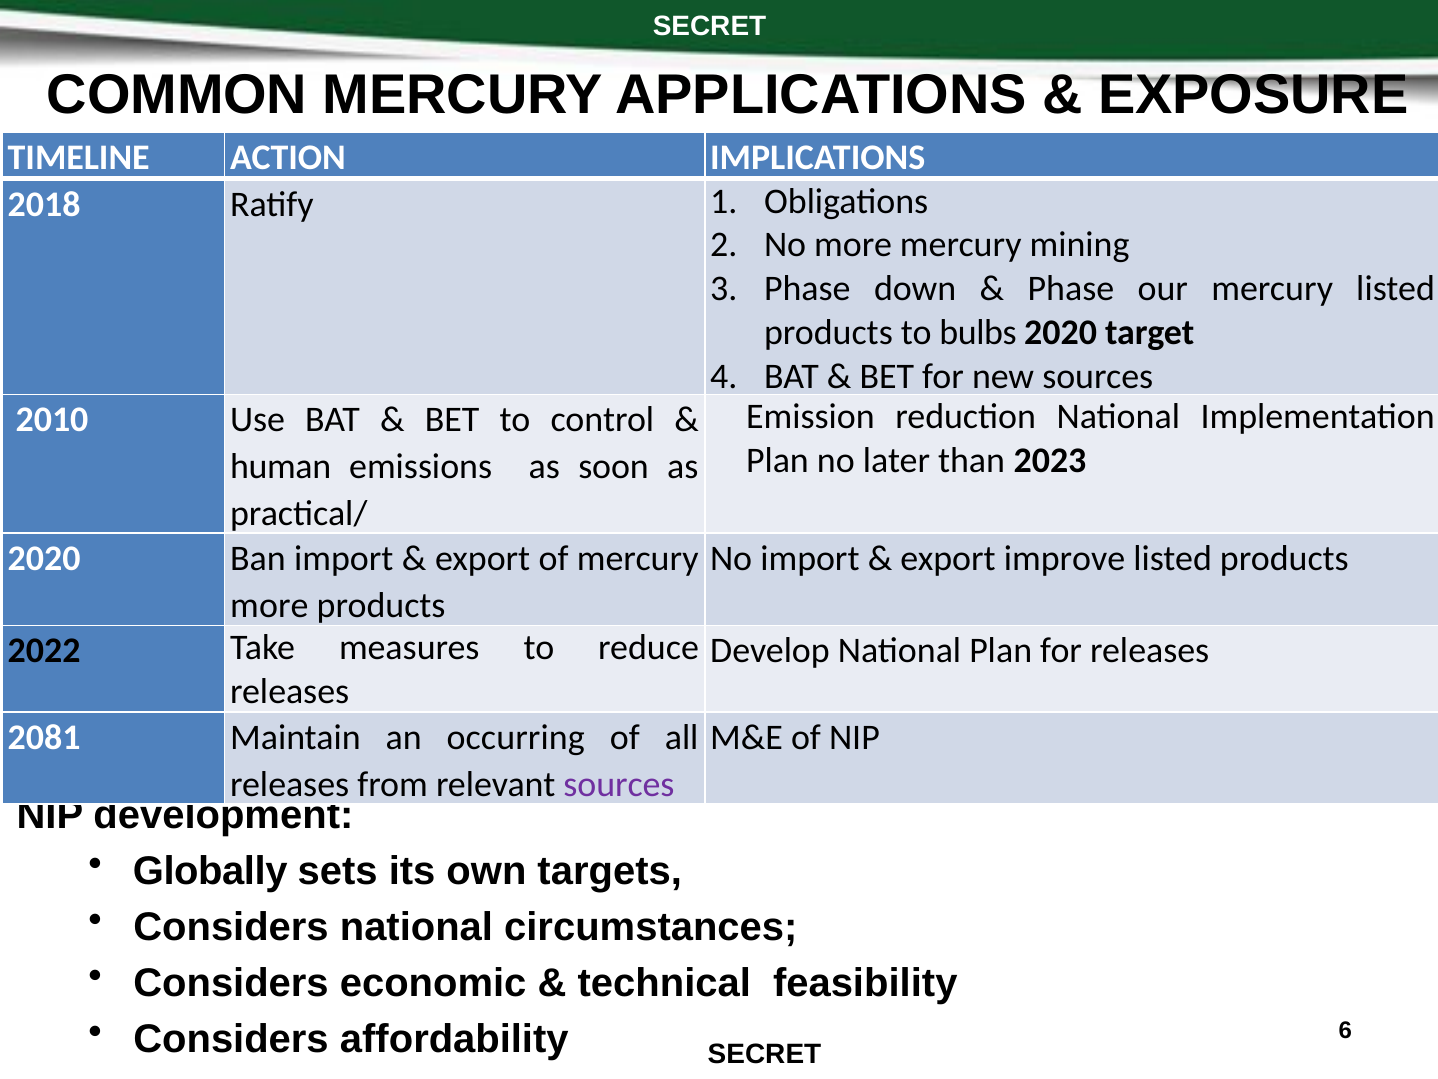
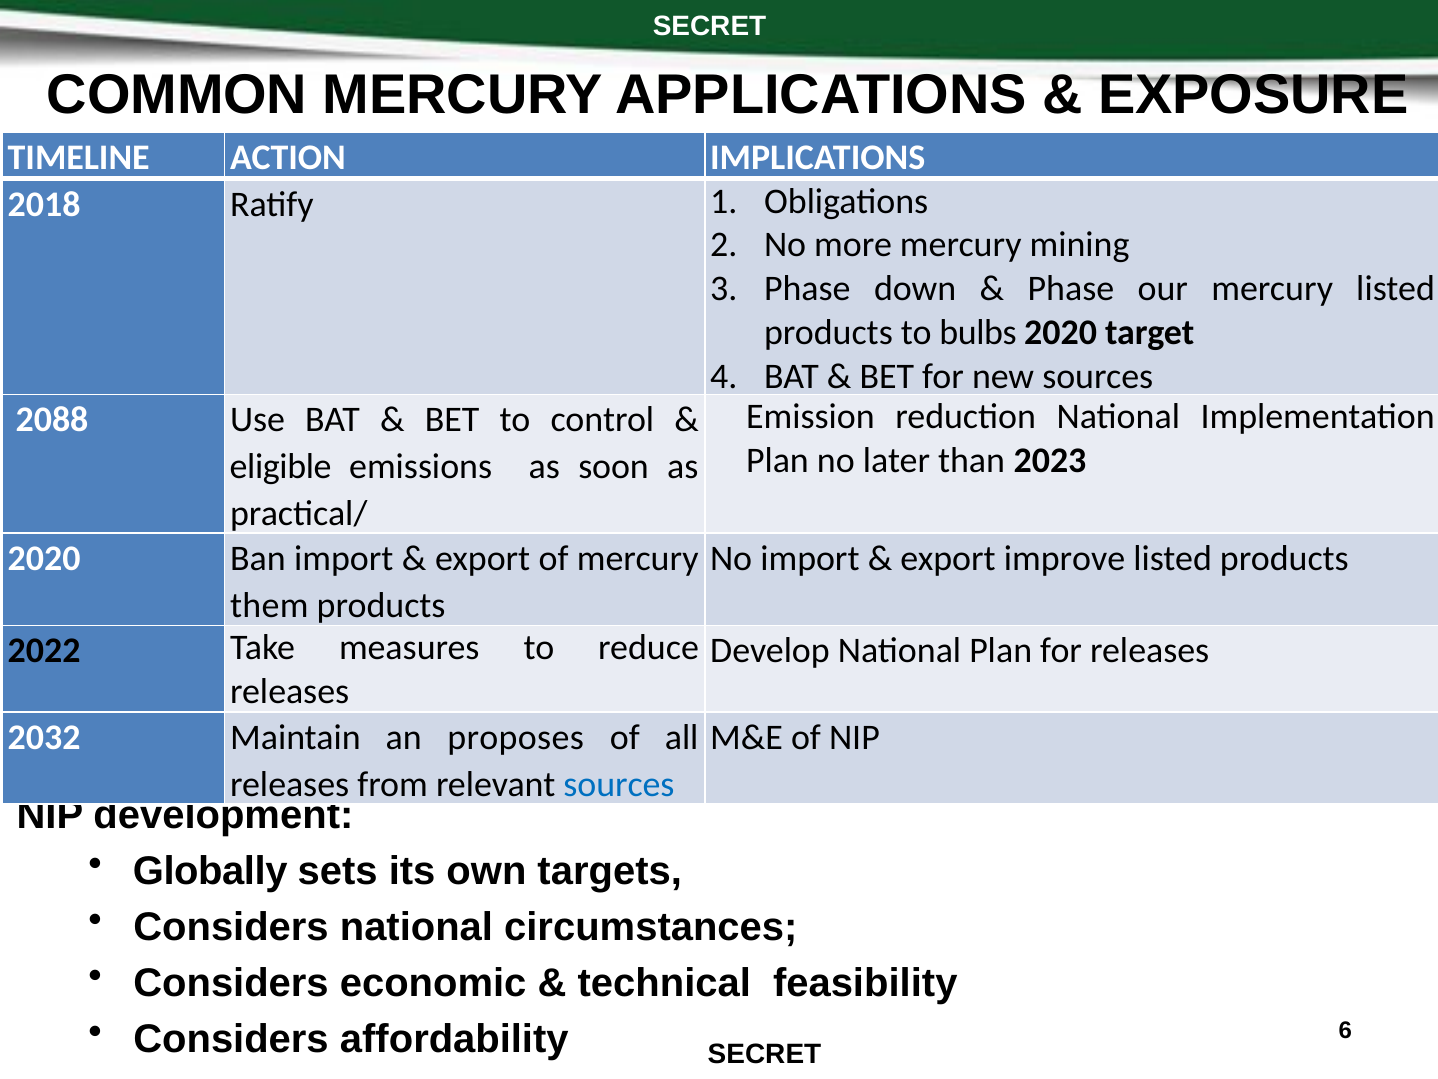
2010: 2010 -> 2088 (52, 420)
human: human -> eligible (281, 467)
more: more -> them (269, 605)
2081: 2081 -> 2032 (44, 737)
occurring: occurring -> proposes (516, 737)
sources colour: purple -> blue (619, 784)
